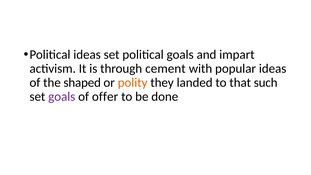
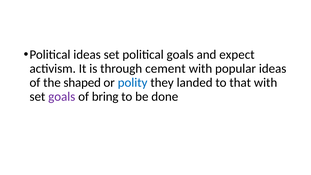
impart: impart -> expect (237, 55)
polity colour: orange -> blue (133, 83)
that such: such -> with (266, 83)
offer: offer -> bring (105, 97)
